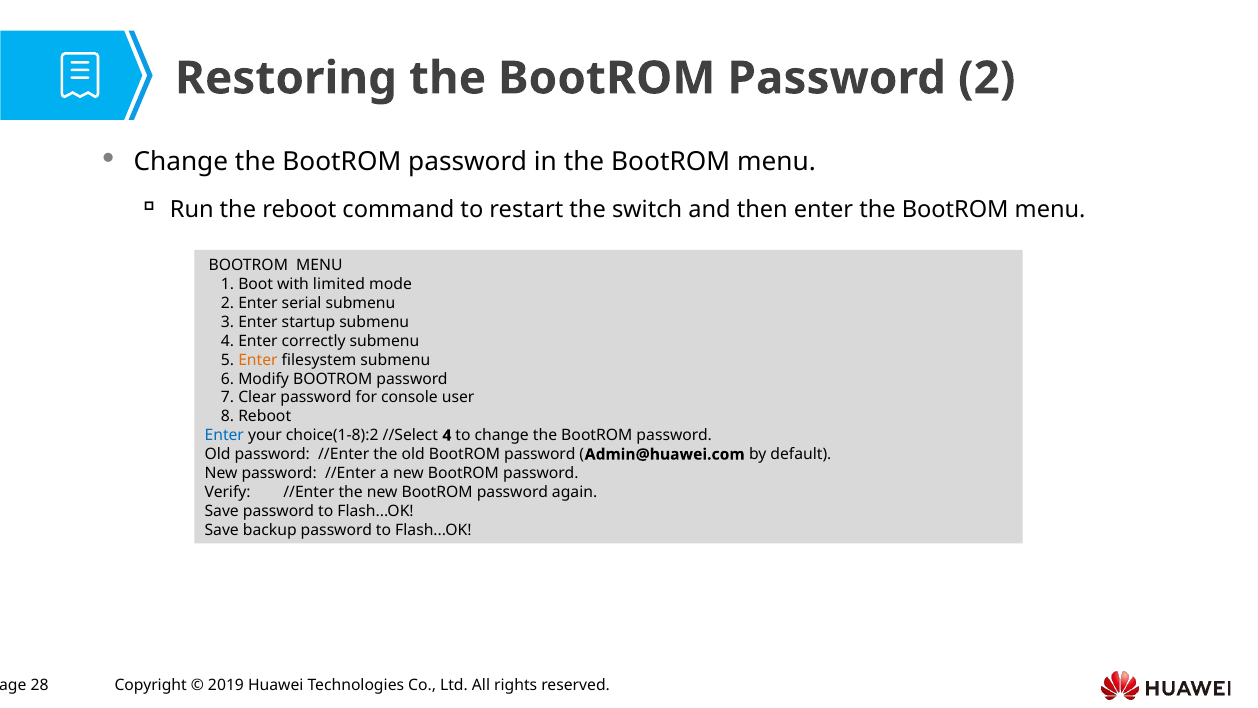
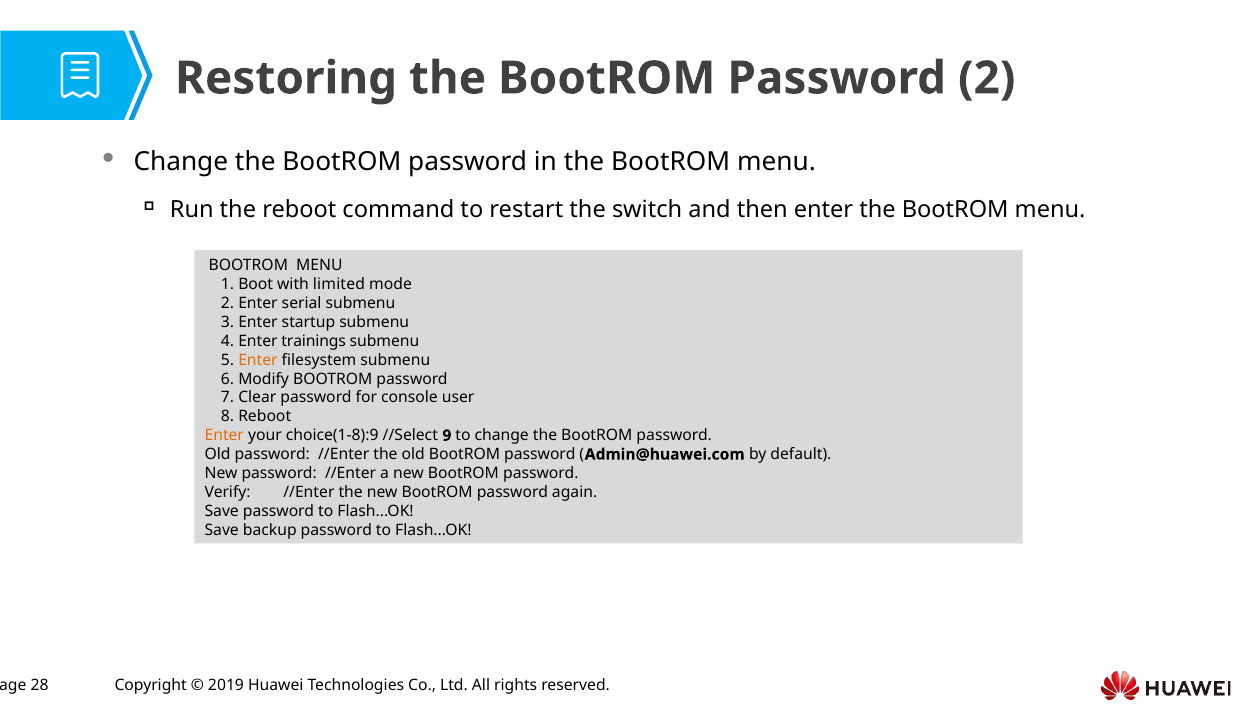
correctly: correctly -> trainings (314, 341)
Enter colour: blue -> orange (224, 435)
choice(1-8):2: choice(1-8):2 -> choice(1-8):9 (332, 435)
//Select 4: 4 -> 9 (447, 435)
